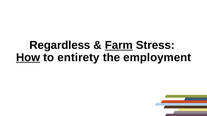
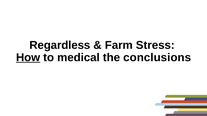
Farm underline: present -> none (119, 45)
entirety: entirety -> medical (79, 58)
employment: employment -> conclusions (157, 58)
